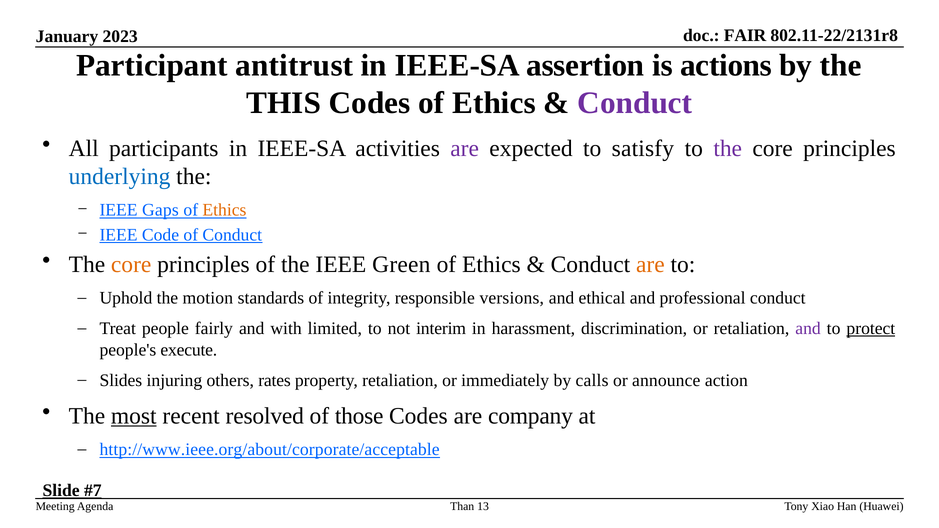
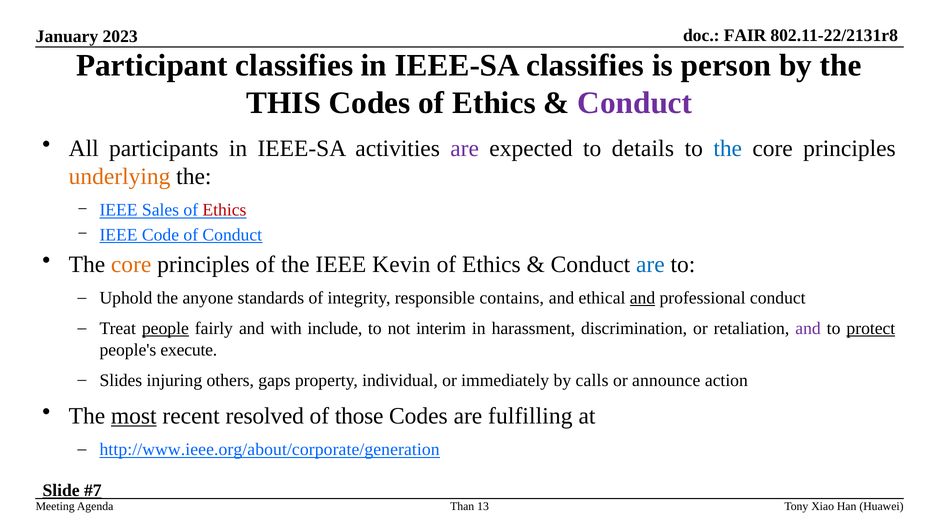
Participant antitrust: antitrust -> classifies (294, 66)
IEEE-SA assertion: assertion -> classifies (585, 66)
actions: actions -> person (726, 66)
satisfy: satisfy -> details (643, 148)
the colour: purple -> blue (728, 148)
underlying colour: blue -> orange (120, 177)
Gaps: Gaps -> Sales (161, 210)
Ethics colour: orange -> red (224, 210)
Green: Green -> Kevin (401, 265)
are colour: orange -> blue (650, 265)
motion: motion -> anyone (208, 298)
versions: versions -> contains (512, 298)
and underline: none -> present (643, 298)
people underline: none -> present (165, 329)
limited: limited -> include (335, 329)
rates: rates -> gaps (274, 380)
property retaliation: retaliation -> individual (400, 380)
company: company -> fulfilling (530, 416)
http://www.ieee.org/about/corporate/acceptable: http://www.ieee.org/about/corporate/acceptable -> http://www.ieee.org/about/corporate/generation (270, 450)
